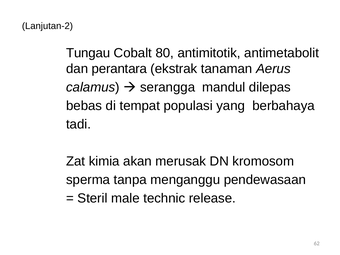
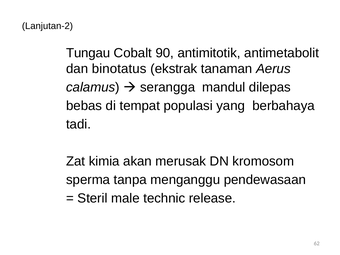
80: 80 -> 90 (165, 53)
perantara: perantara -> binotatus (119, 69)
